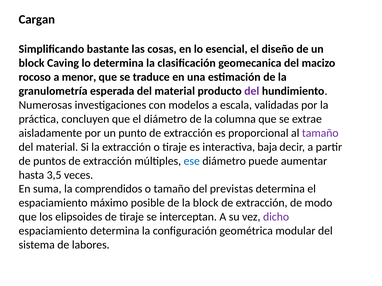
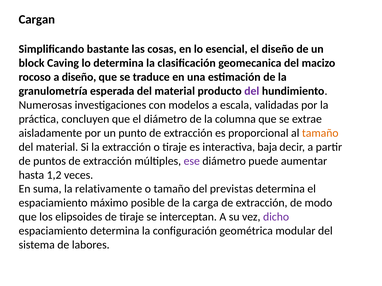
a menor: menor -> diseño (79, 77)
tamaño colour: purple -> orange (320, 133)
ese colour: blue -> purple (192, 161)
3,5: 3,5 -> 1,2 (54, 175)
comprendidos: comprendidos -> relativamente (109, 189)
la block: block -> carga (206, 203)
